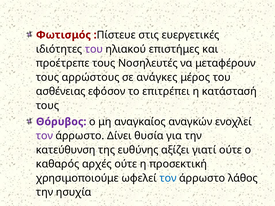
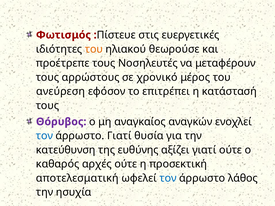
του colour: purple -> orange (94, 49)
επιστήμες: επιστήμες -> θεωρούσε (174, 49)
ανάγκες: ανάγκες -> χρονικό (157, 77)
ασθένειας: ασθένειας -> ανεύρεση (61, 91)
τον colour: purple -> blue (44, 136)
άρρωστο Δίνει: Δίνει -> Γιατί (119, 136)
χρησιμοποιούμε: χρησιμοποιούμε -> αποτελεσματική (77, 178)
